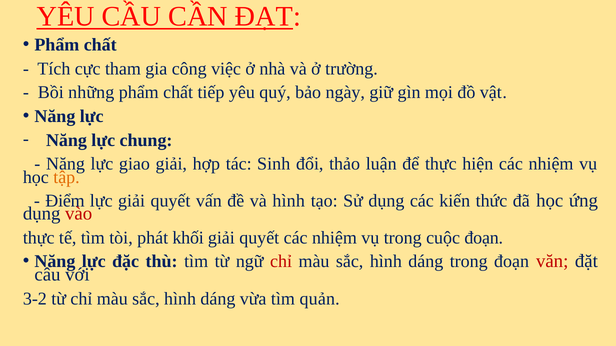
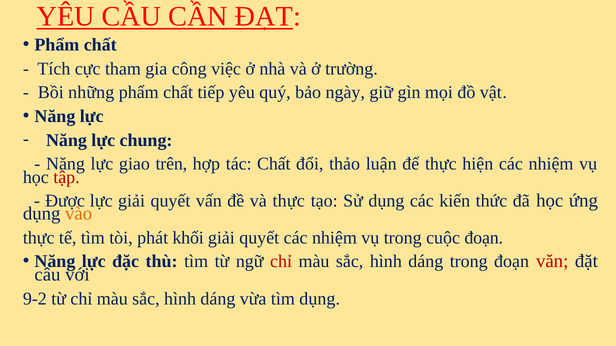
giao giải: giải -> trên (171, 164)
tác Sinh: Sinh -> Chất (274, 164)
tập colour: orange -> red (66, 177)
Điểm: Điểm -> Được (65, 201)
và hình: hình -> thực (289, 201)
vào colour: red -> orange (79, 214)
3-2: 3-2 -> 9-2 (35, 299)
tìm quản: quản -> dụng (320, 299)
